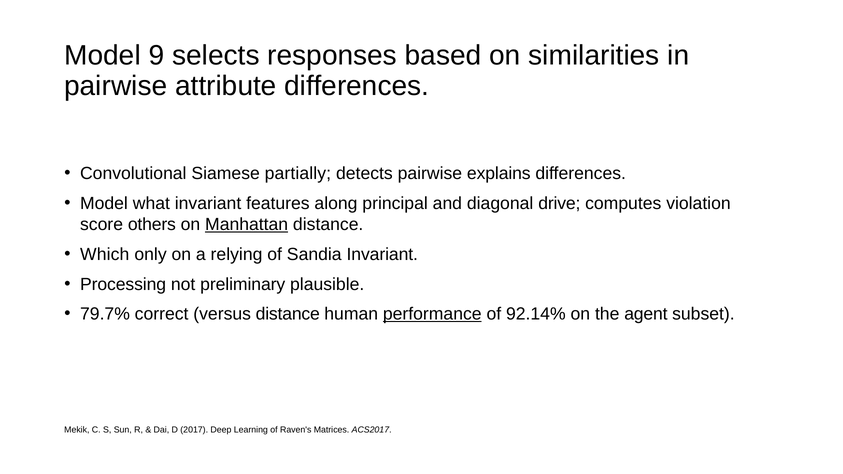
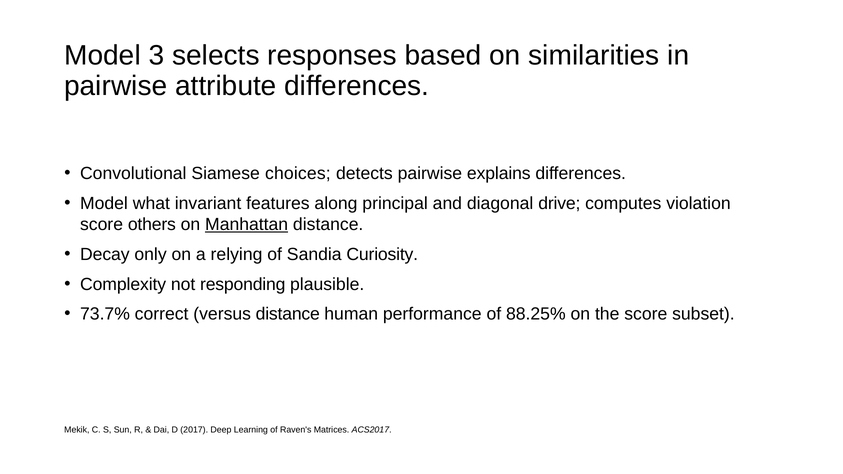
9: 9 -> 3 (156, 56)
partially: partially -> choices (298, 174)
Which: Which -> Decay (105, 255)
Sandia Invariant: Invariant -> Curiosity (382, 255)
Processing: Processing -> Complexity (123, 284)
preliminary: preliminary -> responding (243, 284)
79.7%: 79.7% -> 73.7% (105, 314)
performance underline: present -> none (432, 314)
92.14%: 92.14% -> 88.25% (536, 314)
the agent: agent -> score (646, 314)
